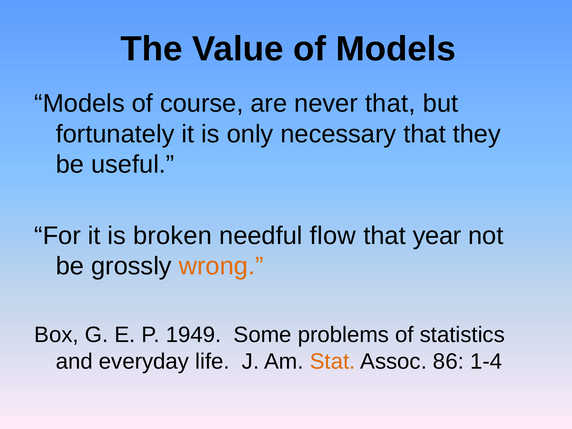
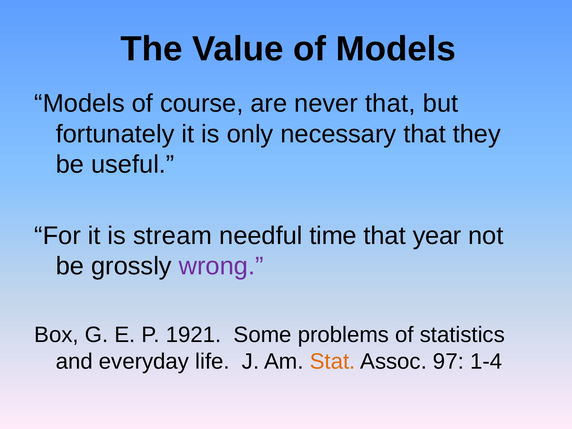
broken: broken -> stream (172, 236)
flow: flow -> time (333, 236)
wrong colour: orange -> purple (221, 266)
1949: 1949 -> 1921 (194, 335)
86: 86 -> 97 (448, 361)
